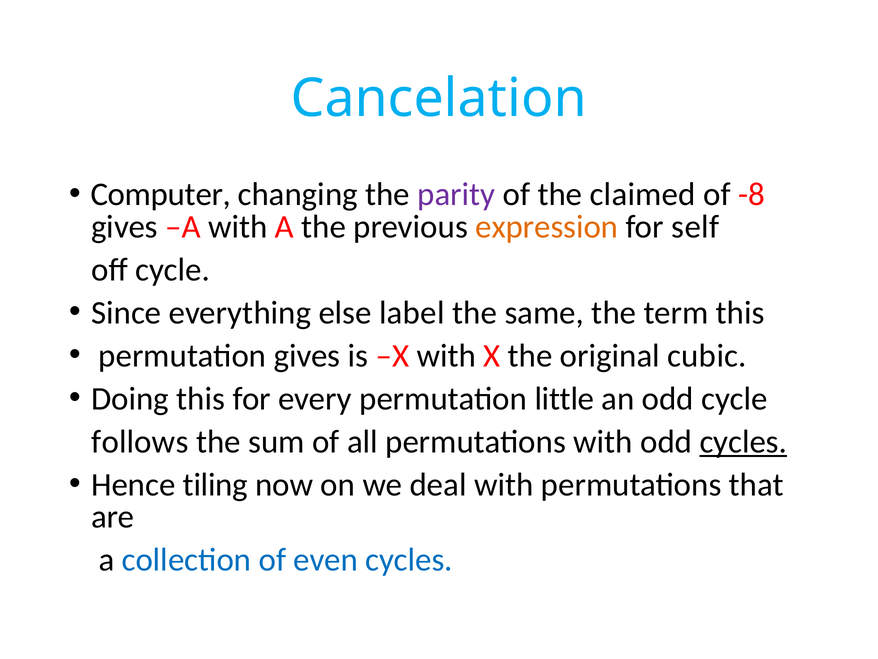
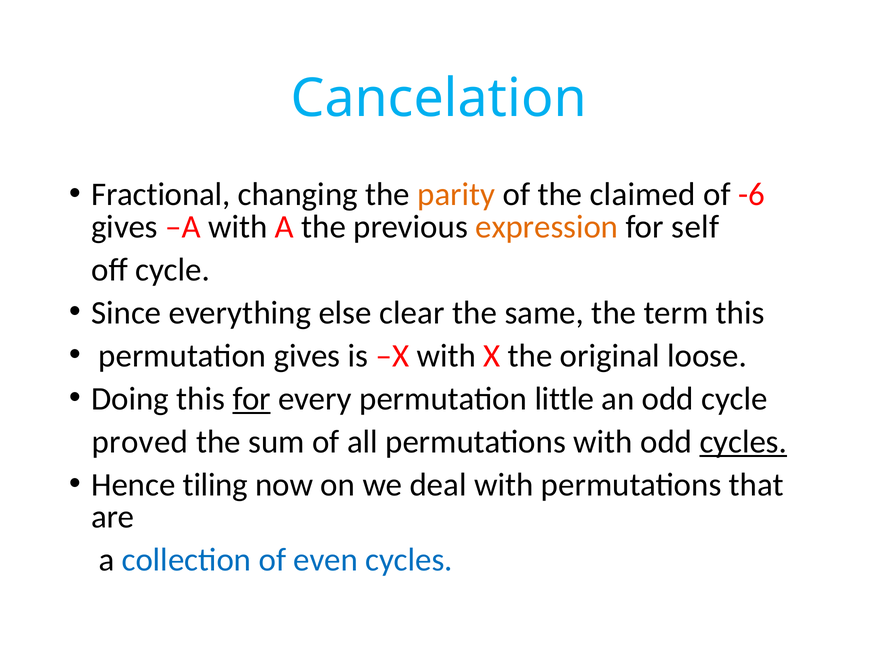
Computer: Computer -> Fractional (161, 194)
parity colour: purple -> orange (456, 194)
-8: -8 -> -6 (752, 194)
label: label -> clear (412, 312)
cubic: cubic -> loose (707, 355)
for underline: none -> present (252, 398)
follows: follows -> proved (140, 441)
